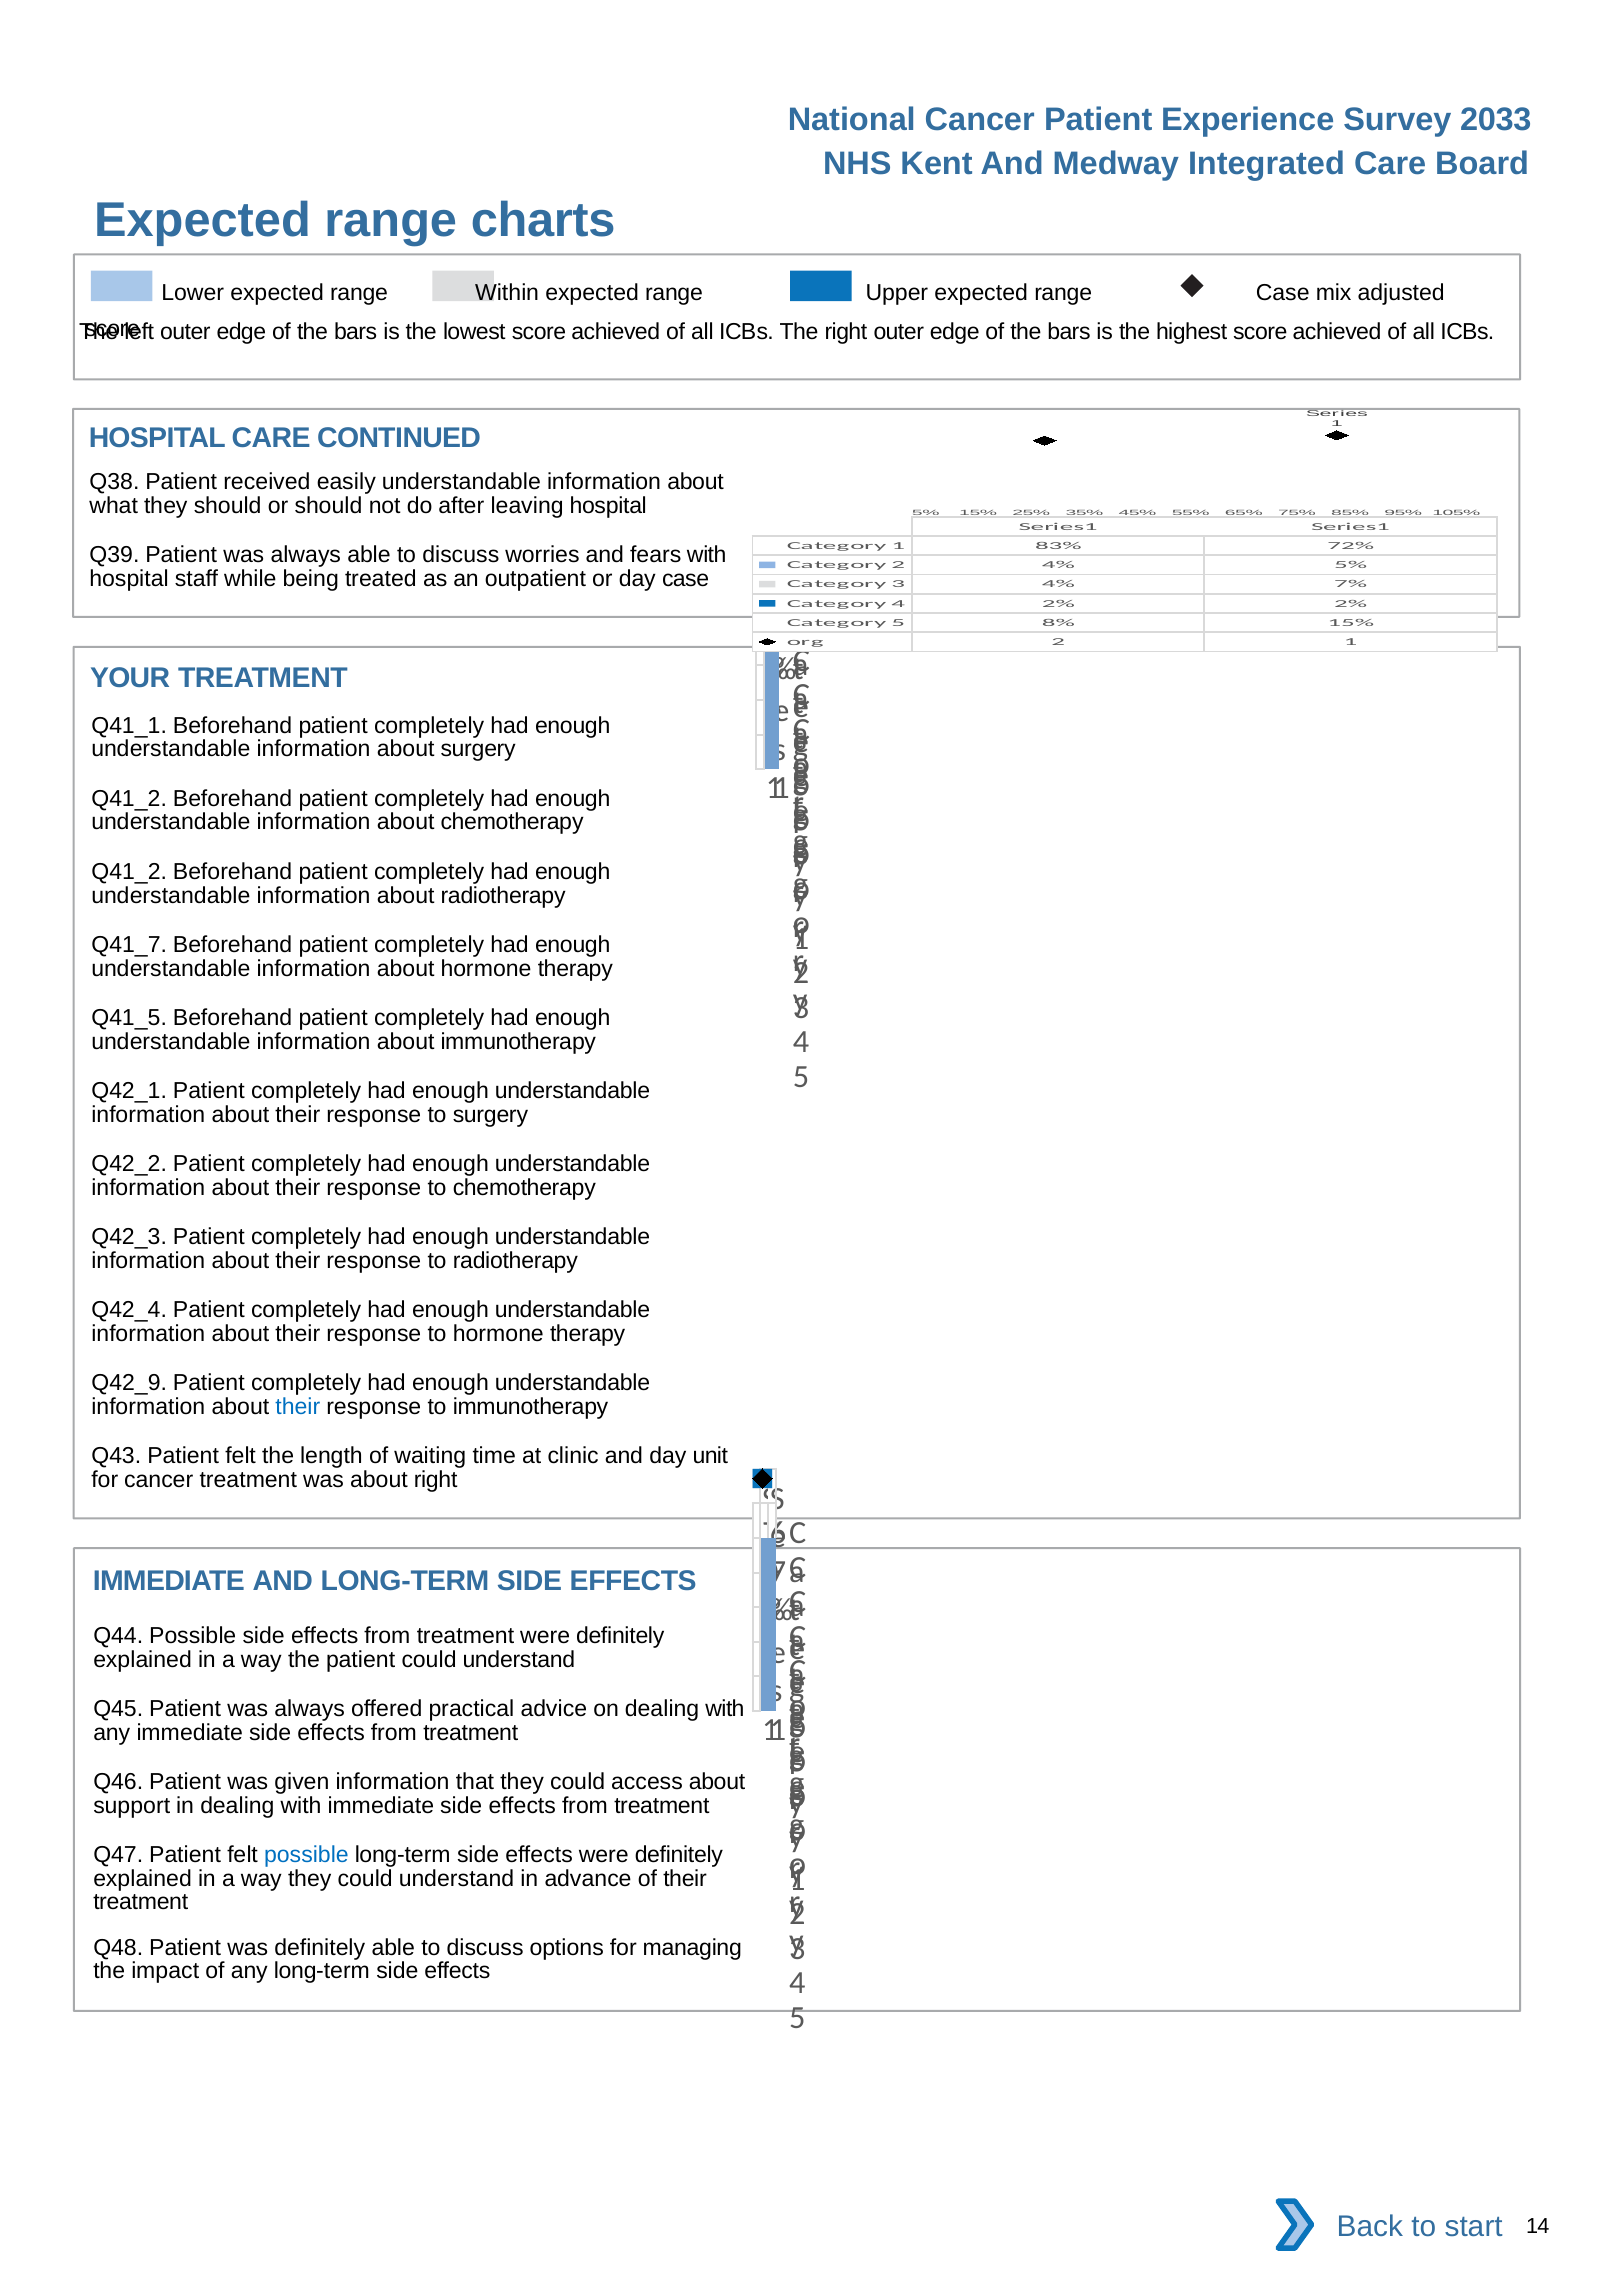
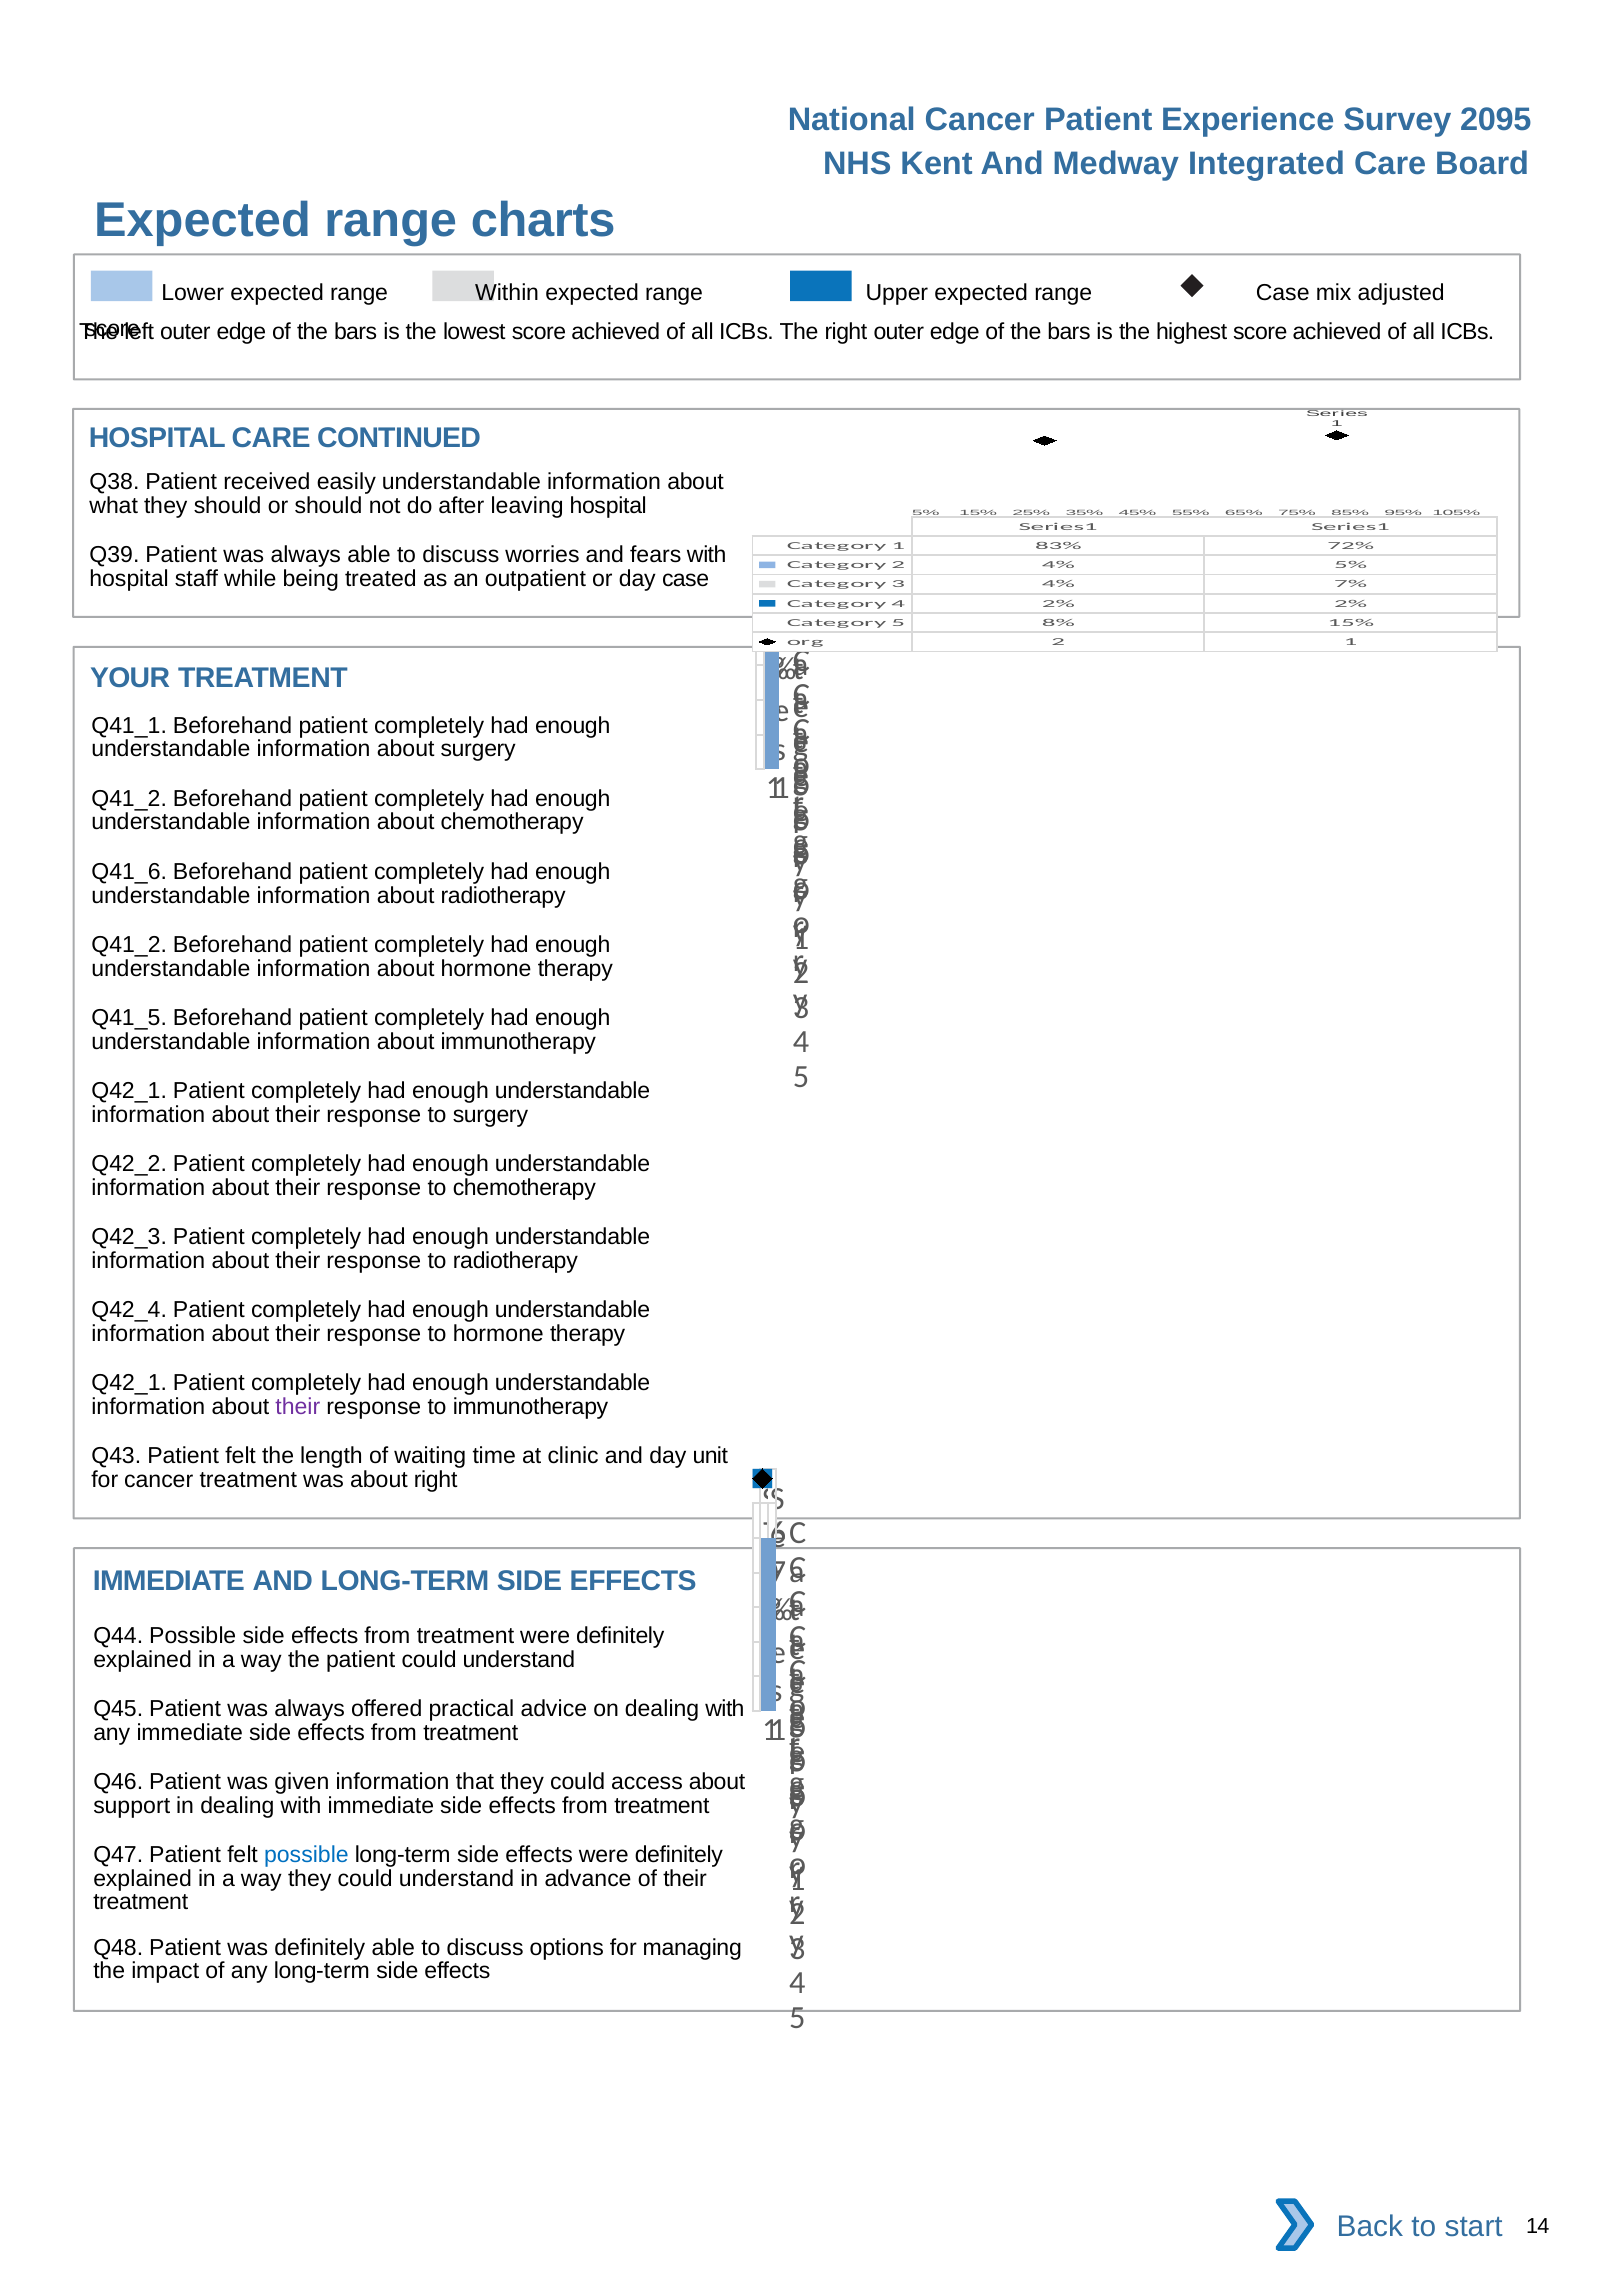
2033: 2033 -> 2095 (1496, 120)
Q41_2: Q41_2 -> Q41_6 (129, 872)
Q41_7: Q41_7 -> Q41_2 (129, 945)
Q42_9: Q42_9 -> Q42_1 (129, 1383)
their colour: blue -> purple (298, 1406)
